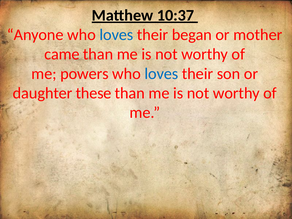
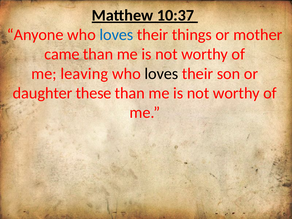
began: began -> things (192, 35)
powers: powers -> leaving (84, 74)
loves colour: blue -> black (161, 74)
